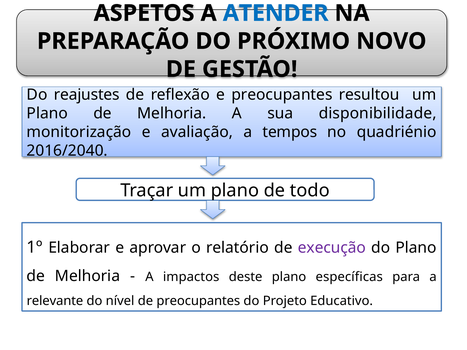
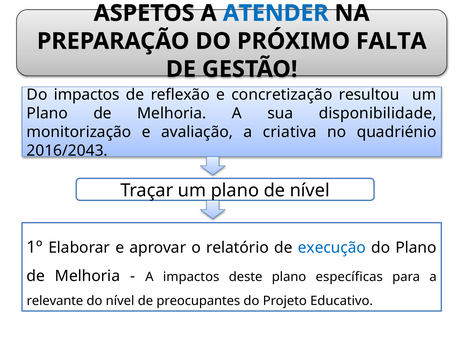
NOVO: NOVO -> FALTA (391, 41)
Do reajustes: reajustes -> impactos (87, 95)
e preocupantes: preocupantes -> concretização (282, 95)
tempos: tempos -> criativa (290, 132)
2016/2040: 2016/2040 -> 2016/2043 (67, 151)
de todo: todo -> nível (310, 191)
execução colour: purple -> blue (332, 248)
